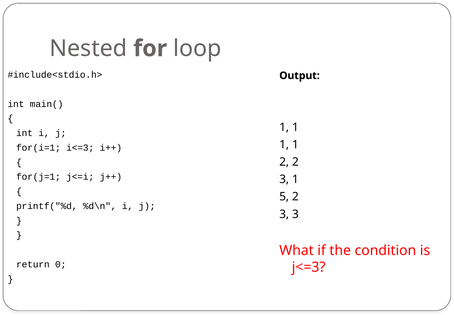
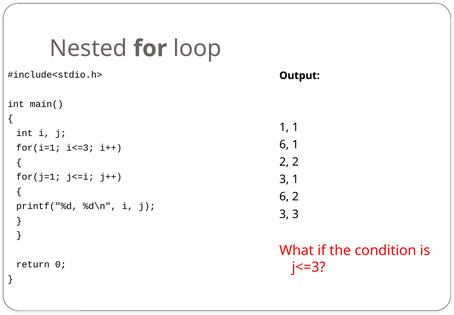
1: 1 -> 6 (284, 144)
5: 5 -> 6 (284, 196)
